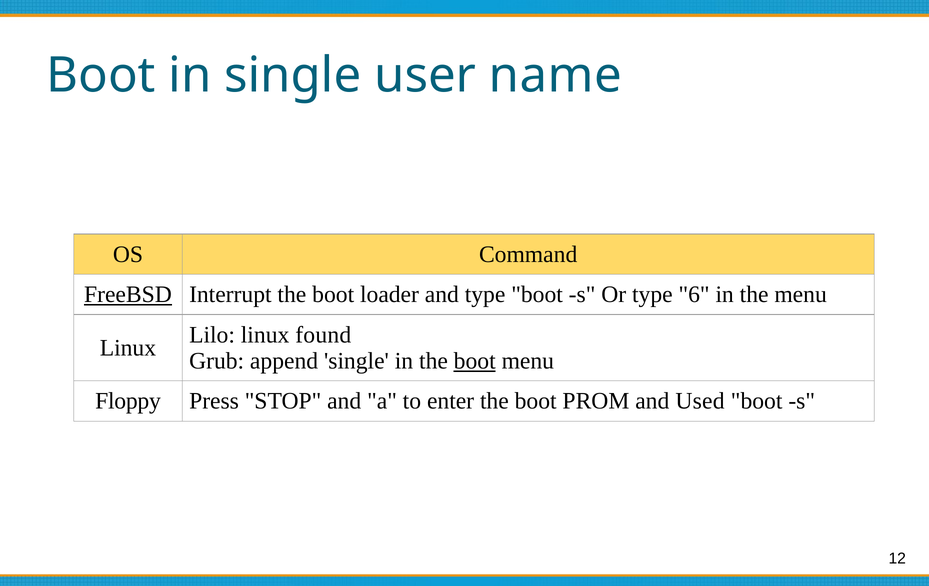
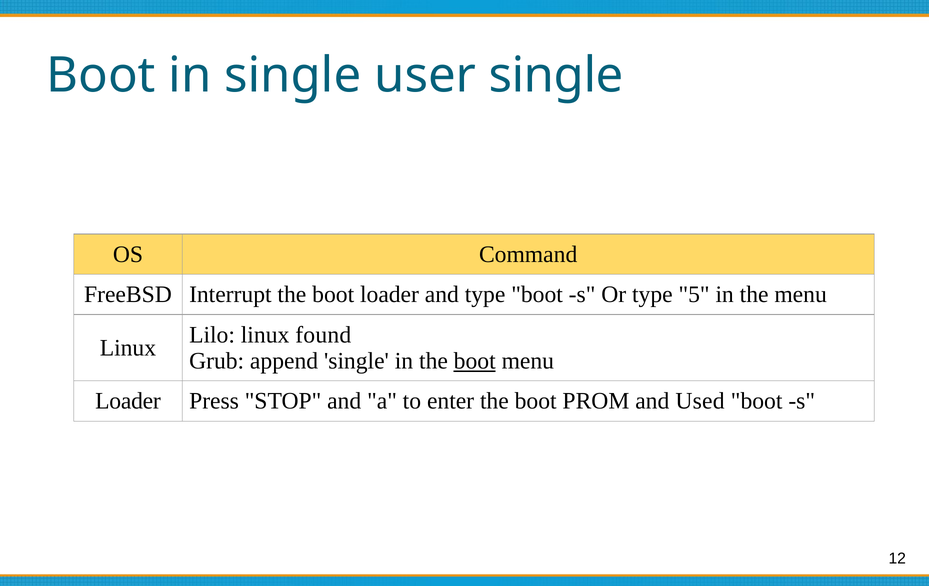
user name: name -> single (556, 76)
FreeBSD underline: present -> none (128, 294)
6: 6 -> 5 (694, 294)
Floppy: Floppy -> Loader (128, 401)
